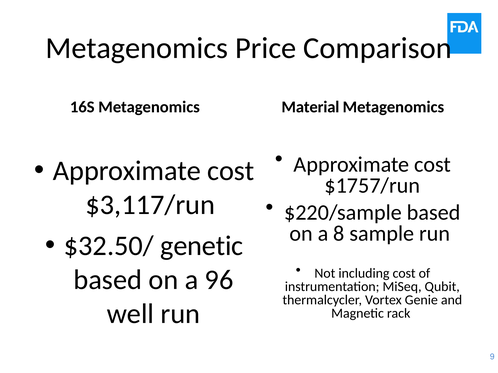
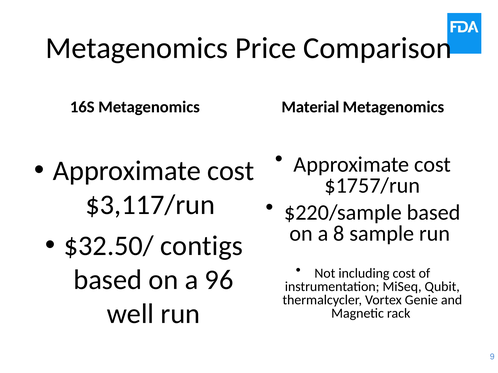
genetic: genetic -> contigs (202, 246)
